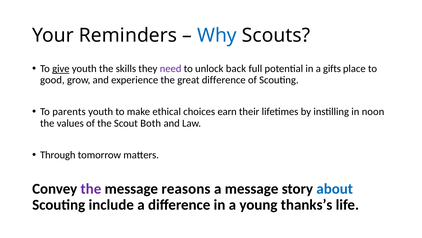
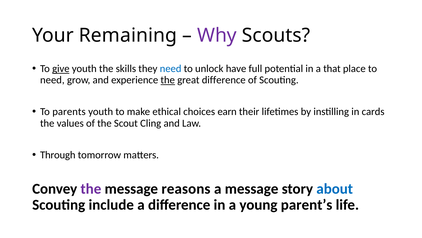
Reminders: Reminders -> Remaining (128, 35)
Why colour: blue -> purple (217, 35)
need colour: purple -> blue (171, 69)
back: back -> have (236, 69)
gifts: gifts -> that (332, 69)
good: good -> need (52, 80)
the underline: none -> present (168, 80)
noon: noon -> cards (373, 111)
Both: Both -> Cling (151, 123)
thanks’s: thanks’s -> parent’s (307, 205)
